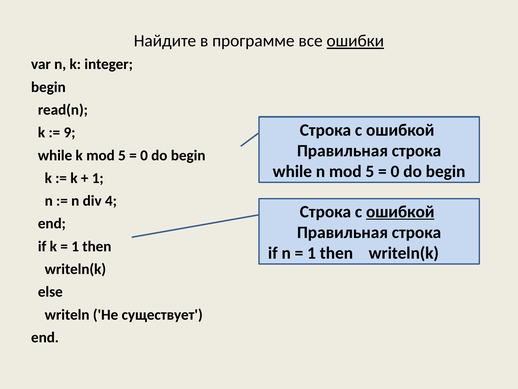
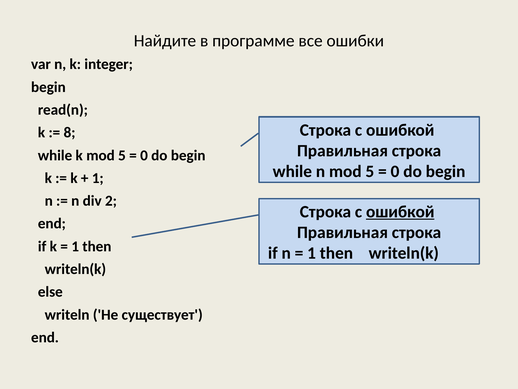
ошибки underline: present -> none (355, 41)
9: 9 -> 8 (70, 132)
4: 4 -> 2 (111, 201)
